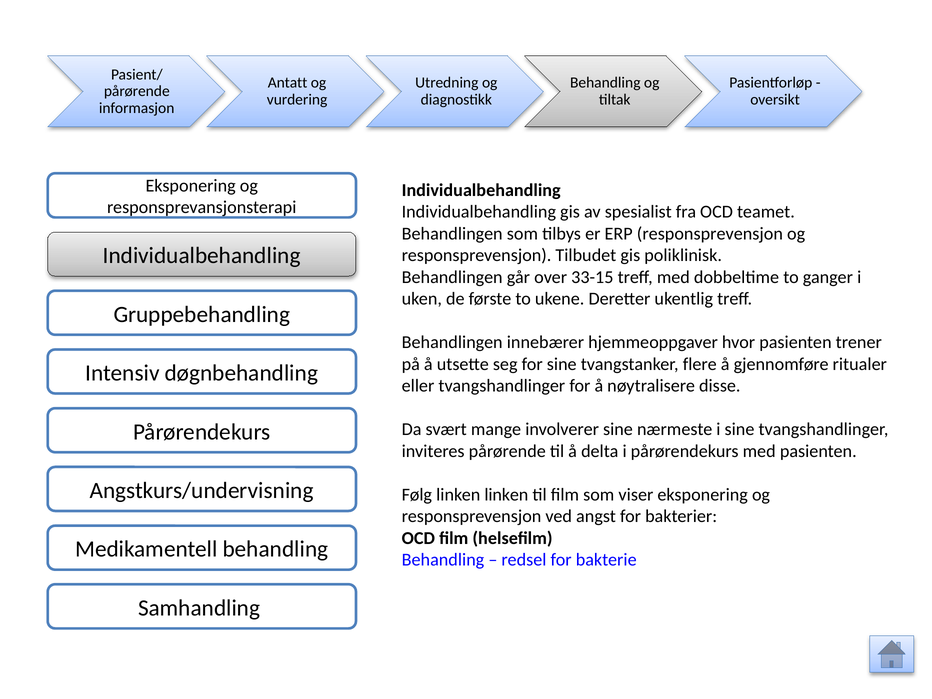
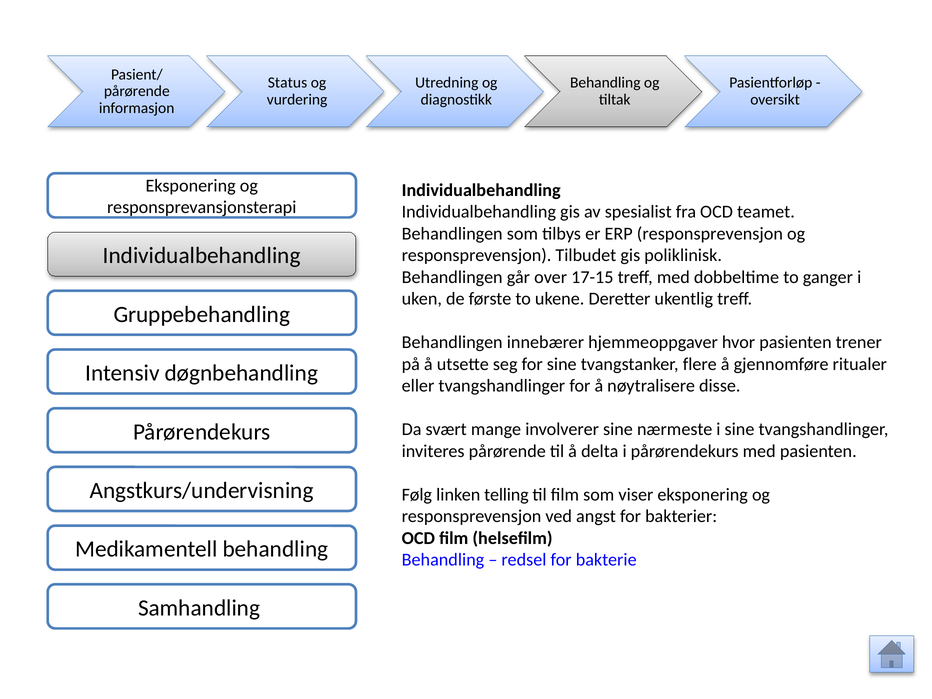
Antatt: Antatt -> Status (287, 83)
33-15: 33-15 -> 17-15 (592, 277)
linken linken: linken -> telling (506, 495)
